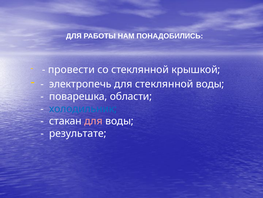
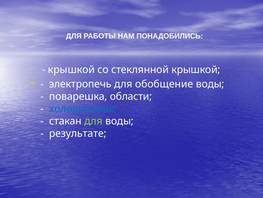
провести: провести -> крышкой (71, 70)
для стеклянной: стеклянной -> обобщение (164, 84)
для colour: pink -> light green (93, 121)
